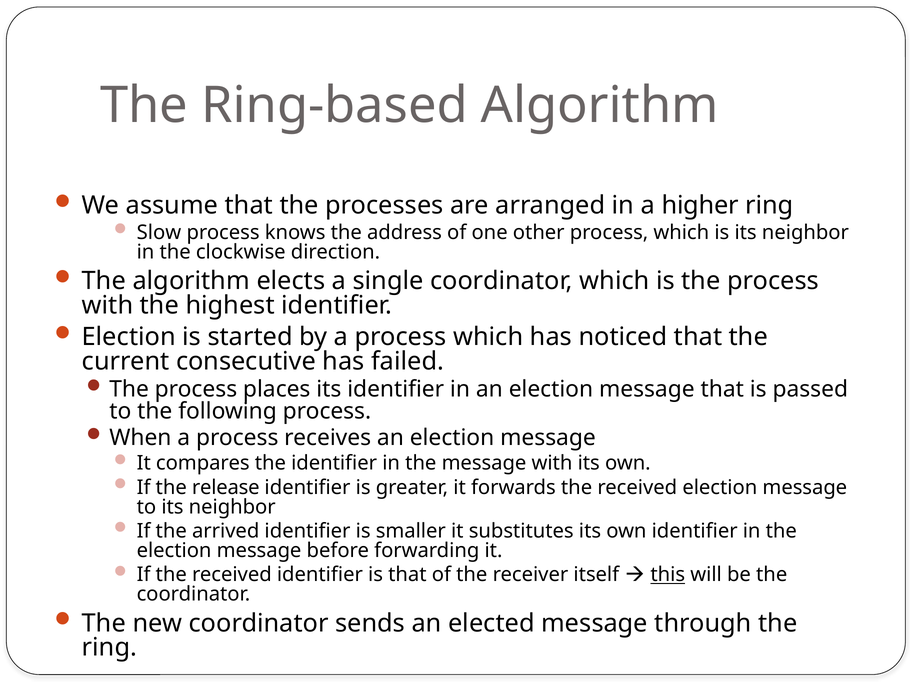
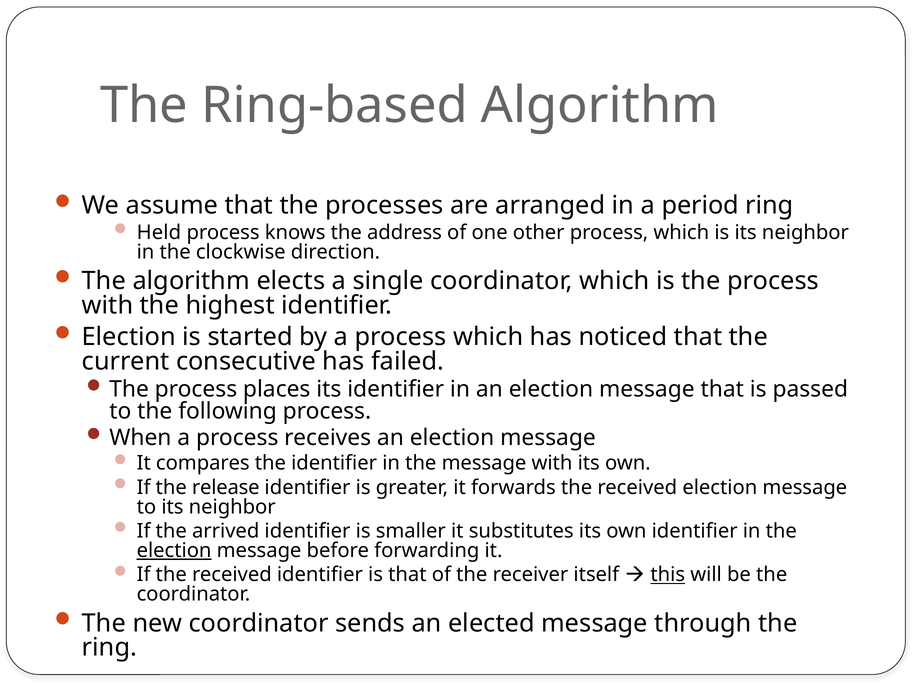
higher: higher -> period (700, 206)
Slow: Slow -> Held (159, 232)
election underline: none -> present (174, 550)
